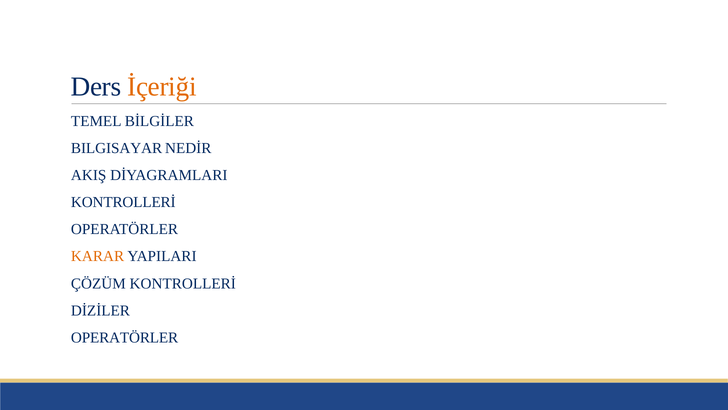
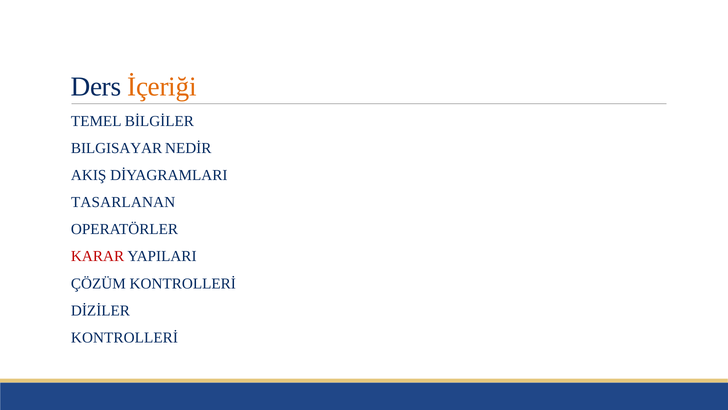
KONTROLLERİ: KONTROLLERİ -> TASARLANAN (123, 202)
KARAR colour: orange -> red (98, 256)
OPERATÖRLER: OPERATÖRLER -> KONTROLLERİ (124, 337)
